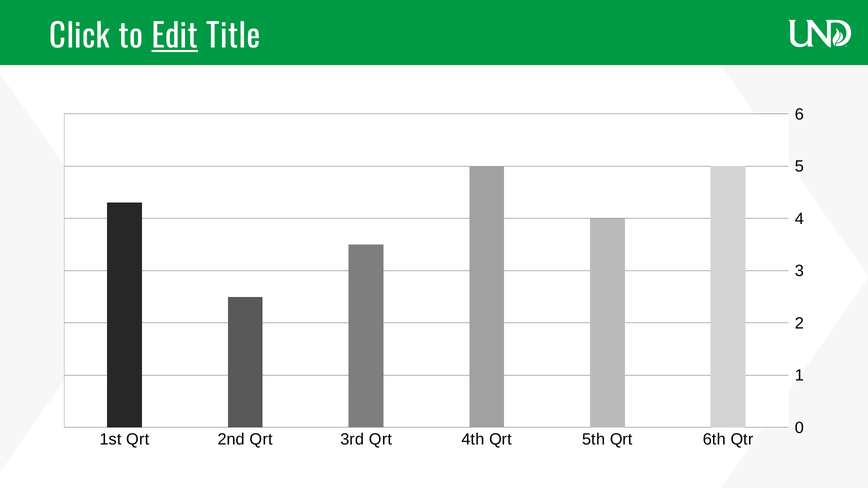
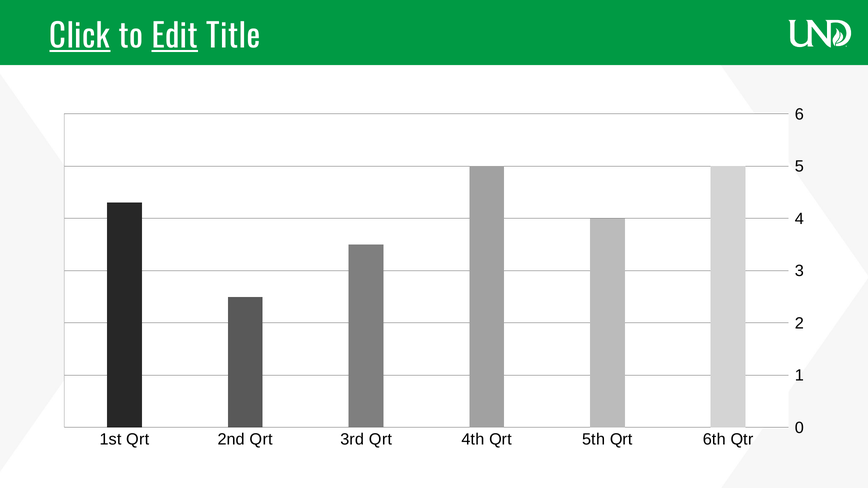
Click underline: none -> present (80, 37)
